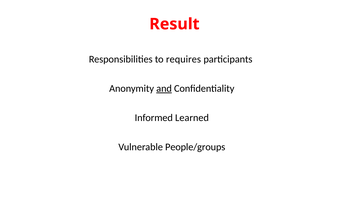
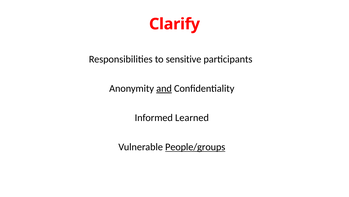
Result: Result -> Clarify (174, 24)
requires: requires -> sensitive (184, 59)
People/groups underline: none -> present (195, 147)
